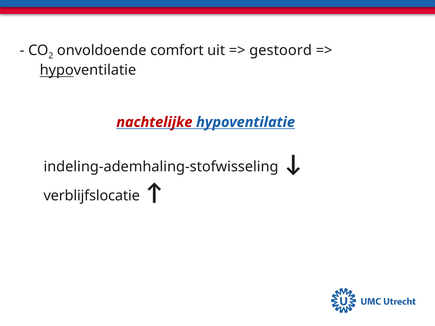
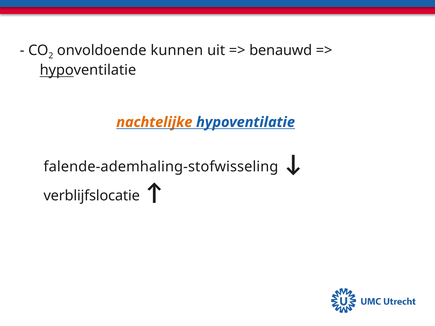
comfort: comfort -> kunnen (177, 50)
gestoord: gestoord -> benauwd (281, 50)
nachtelijke colour: red -> orange (154, 122)
indeling-ademhaling-stofwisseling: indeling-ademhaling-stofwisseling -> falende-ademhaling-stofwisseling (161, 167)
